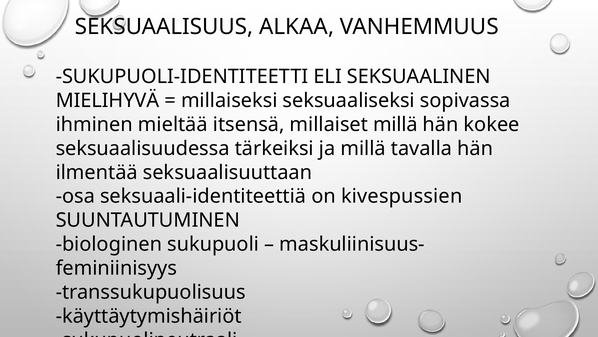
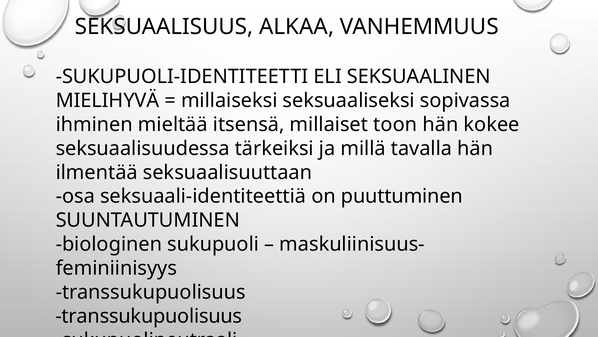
millaiset millä: millä -> toon (395, 124)
kivespussien: kivespussien -> puuttuminen (402, 196)
käyttäytymishäiriöt: käyttäytymishäiriöt -> transsukupuolisuus (149, 316)
